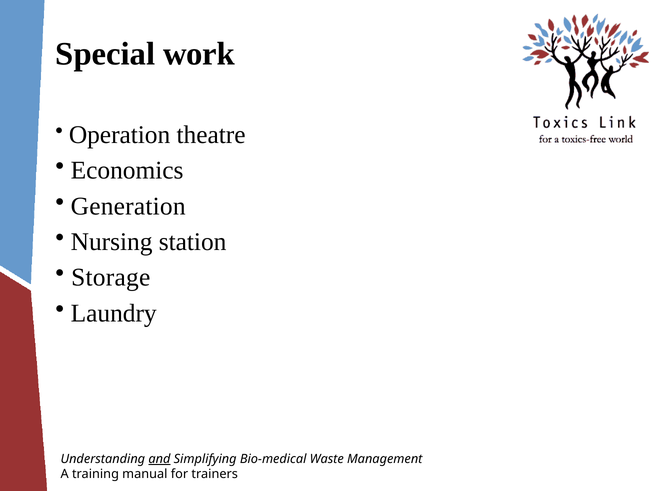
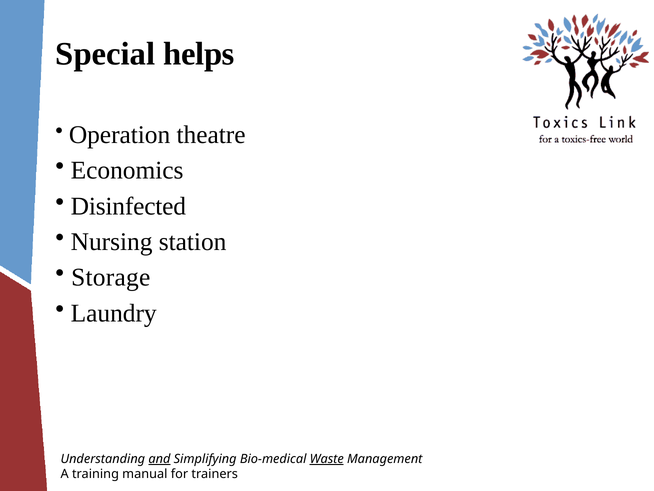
work: work -> helps (199, 54)
Generation: Generation -> Disinfected (128, 206)
Waste underline: none -> present (327, 458)
